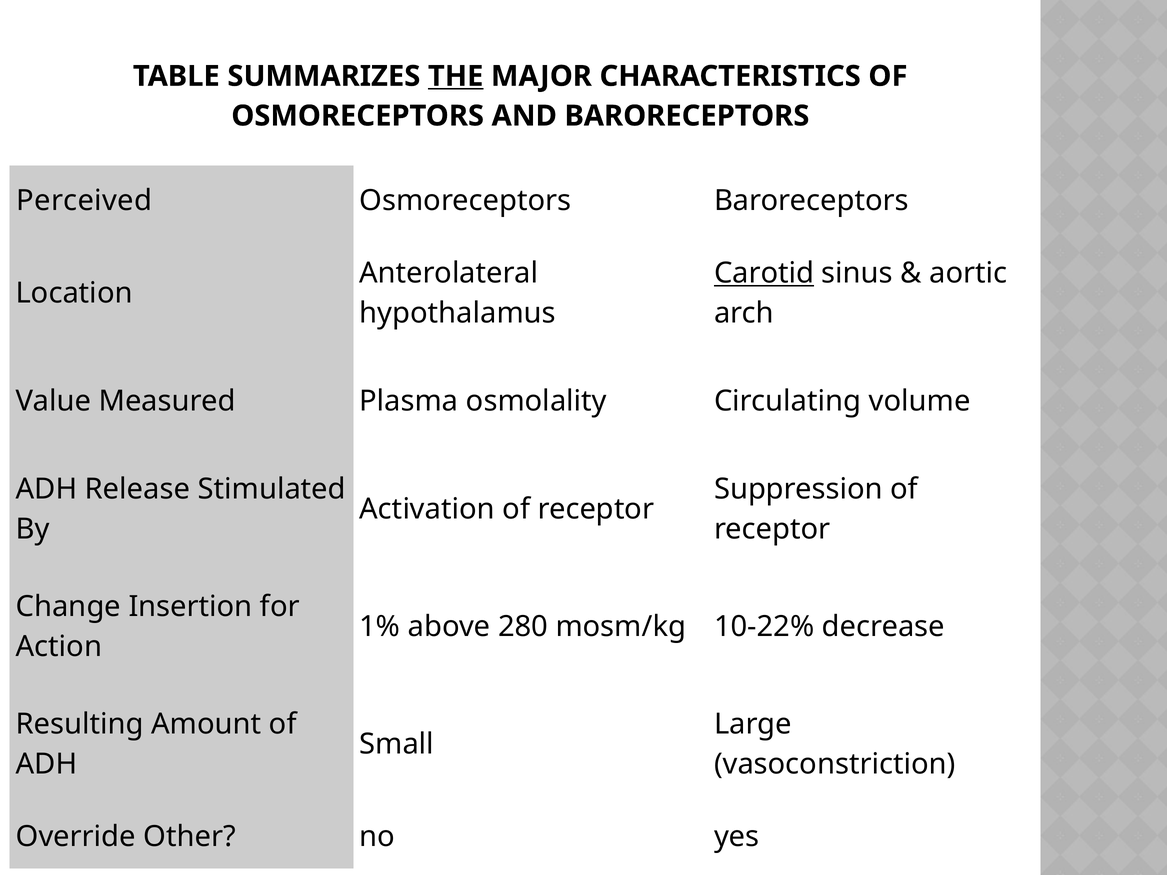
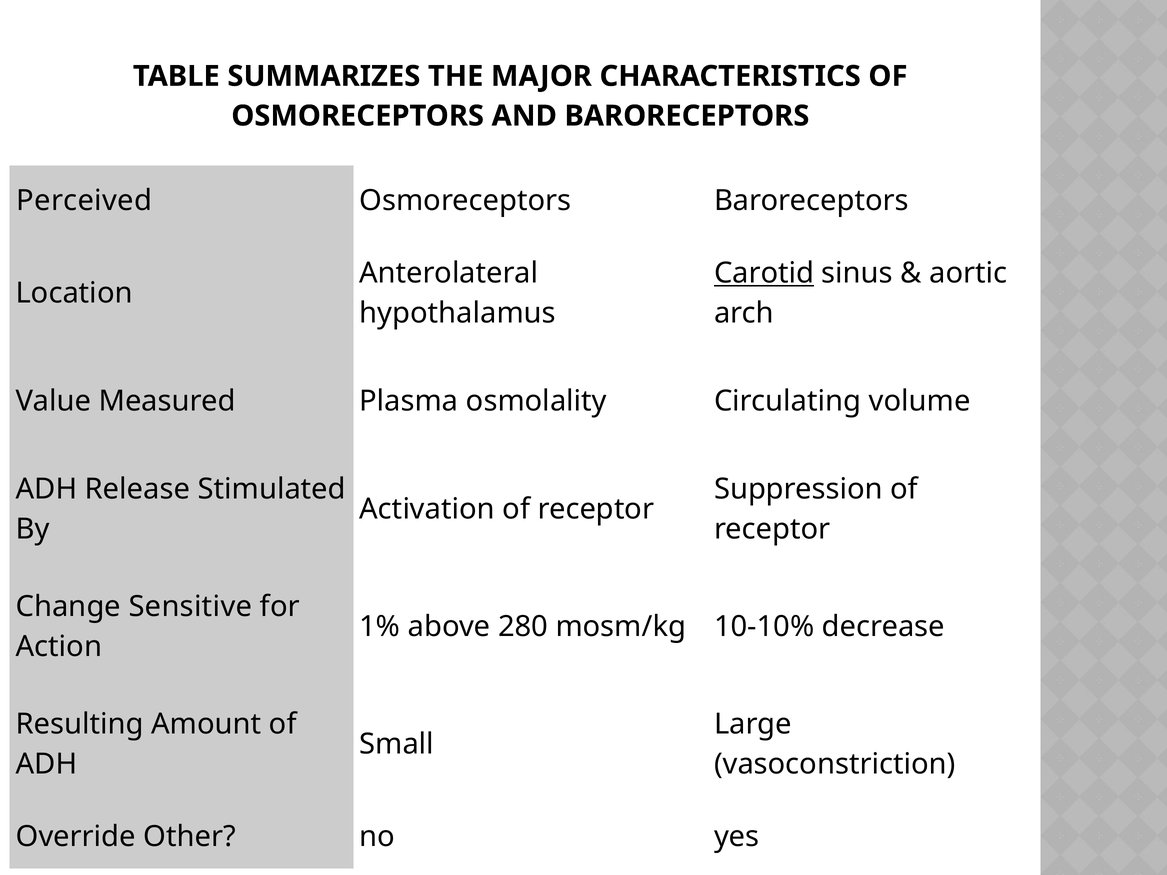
THE underline: present -> none (456, 76)
Insertion: Insertion -> Sensitive (190, 607)
10-22%: 10-22% -> 10-10% (764, 627)
